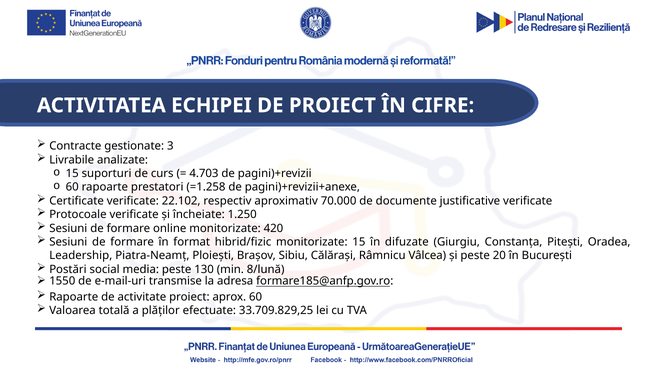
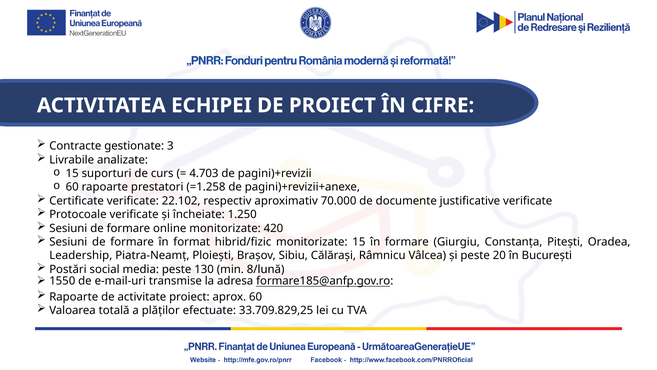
în difuzate: difuzate -> formare (407, 242)
